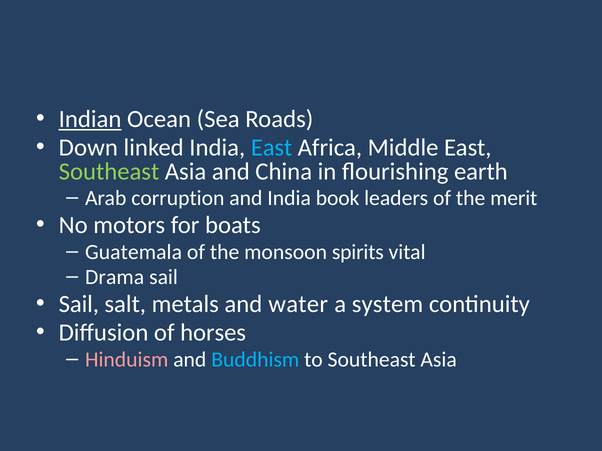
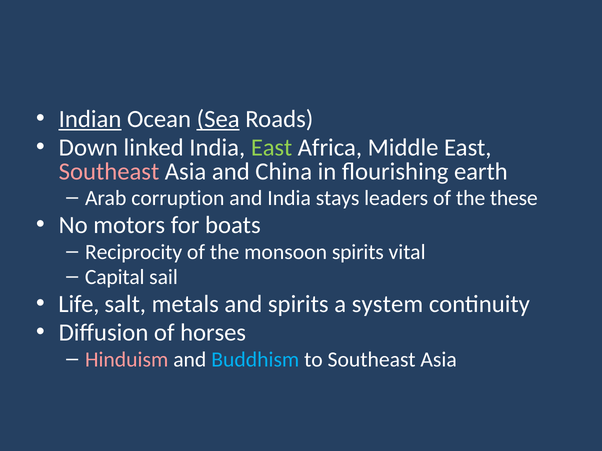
Sea underline: none -> present (218, 119)
East colour: light blue -> light green (272, 148)
Southeast colour: light green -> pink (109, 172)
book: book -> stays (338, 198)
merit: merit -> these (514, 198)
Guatemala: Guatemala -> Reciprocity (134, 252)
Drama: Drama -> Capital (115, 277)
Sail: Sail -> Life (79, 304)
and water: water -> spirits (298, 304)
